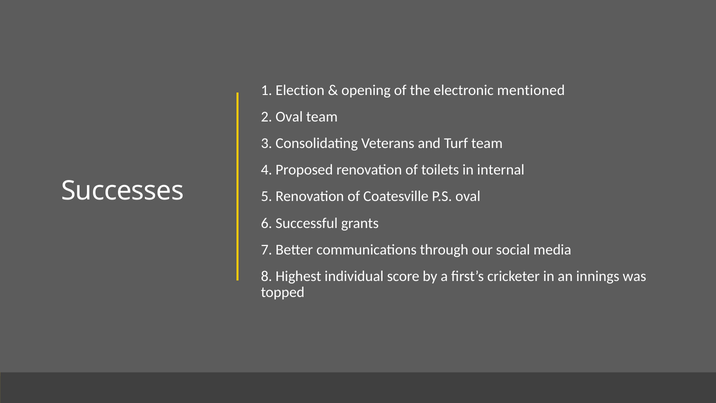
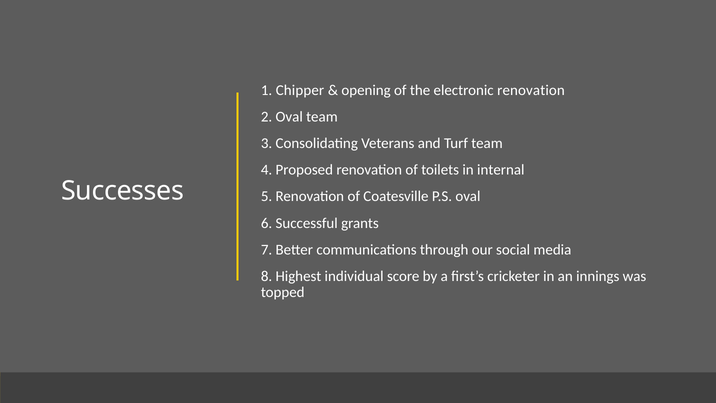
Election: Election -> Chipper (300, 90)
electronic mentioned: mentioned -> renovation (531, 90)
